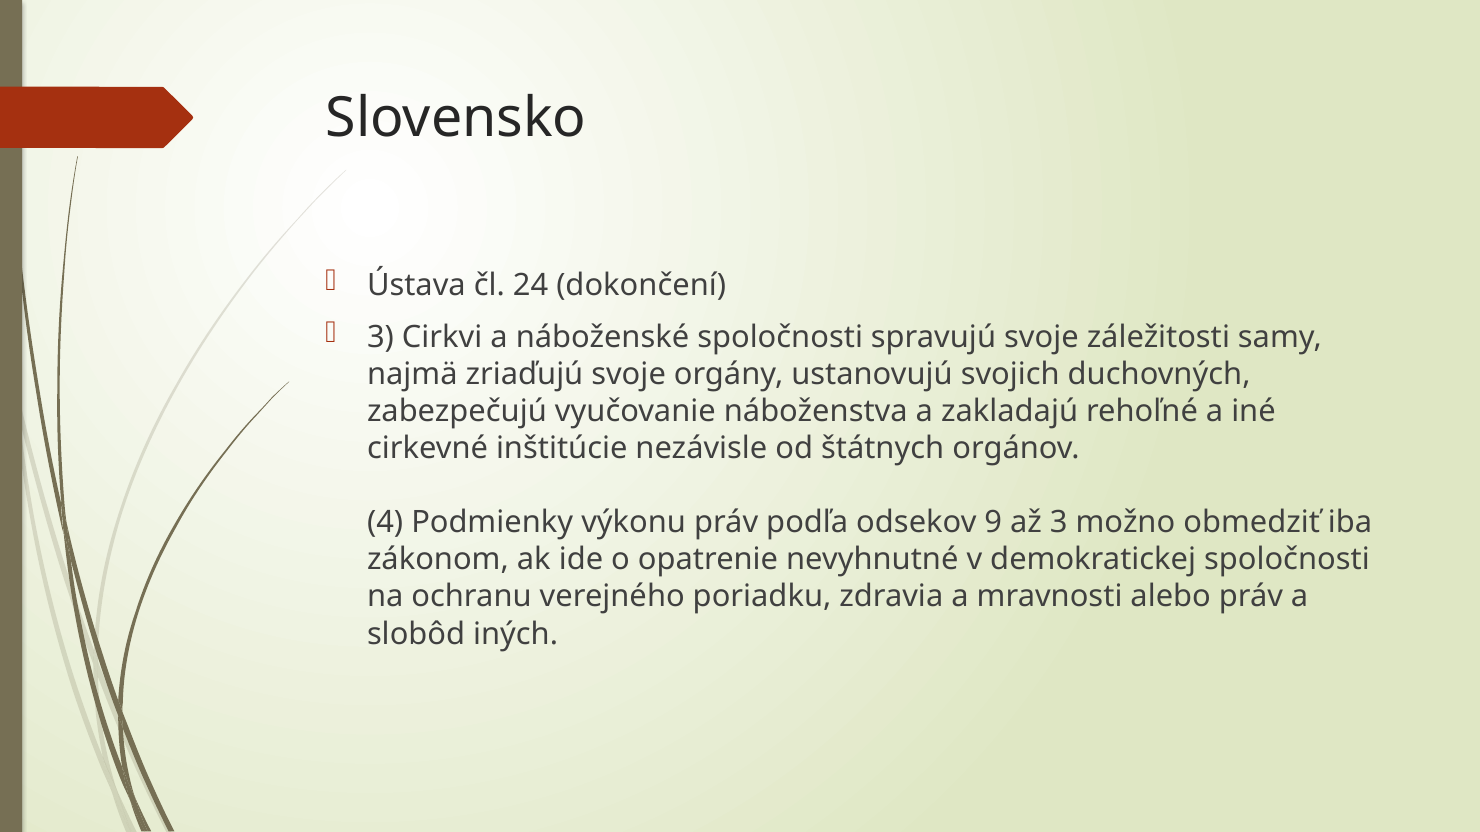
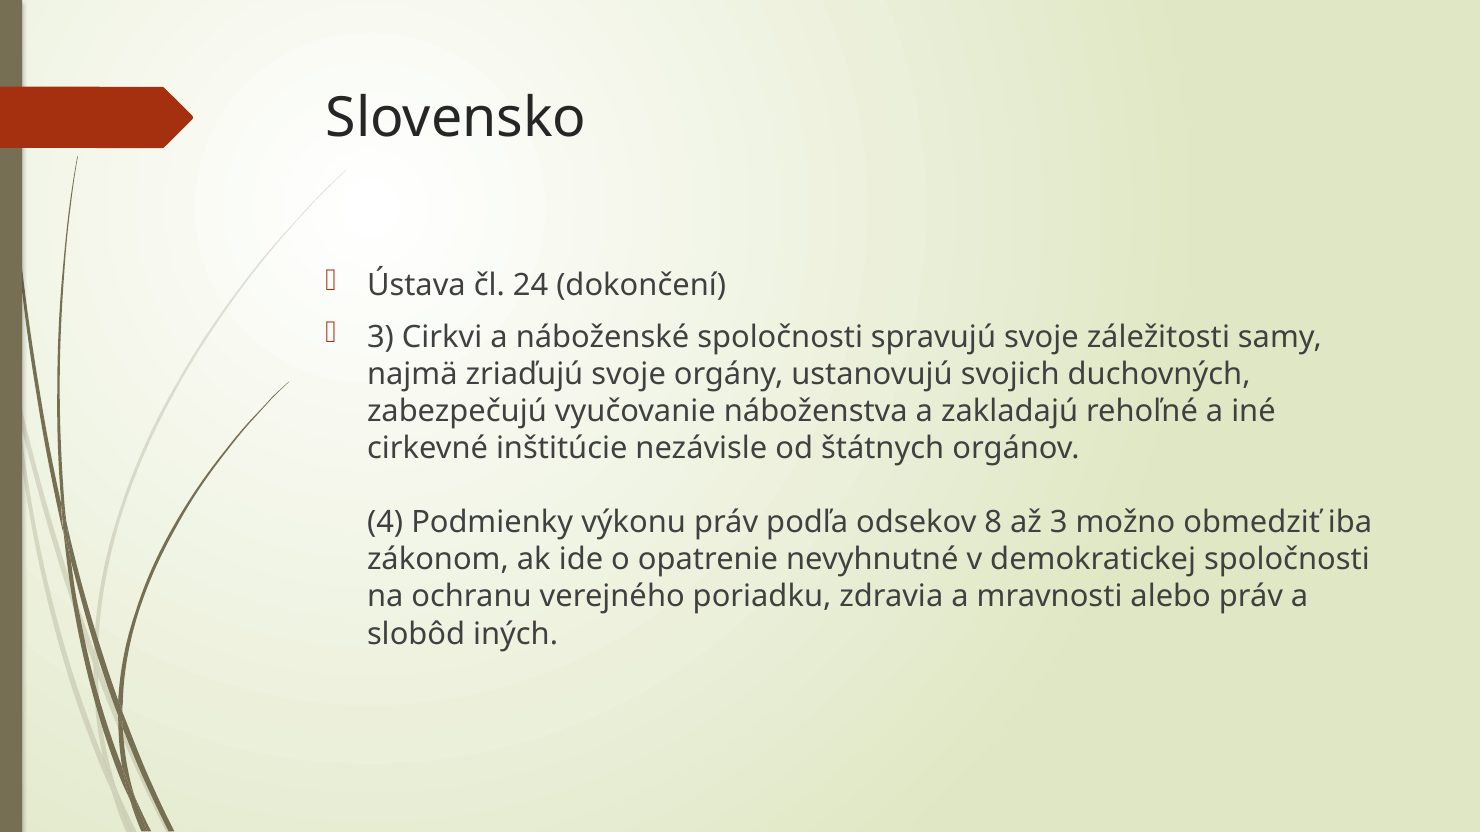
9: 9 -> 8 (993, 523)
